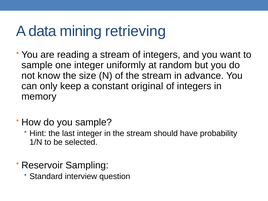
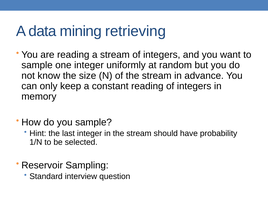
constant original: original -> reading (147, 86)
